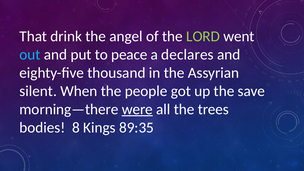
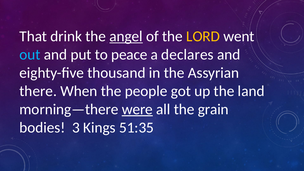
angel underline: none -> present (126, 36)
LORD colour: light green -> yellow (203, 36)
silent: silent -> there (38, 91)
save: save -> land (251, 91)
trees: trees -> grain (213, 109)
8: 8 -> 3 (76, 128)
89:35: 89:35 -> 51:35 (136, 128)
